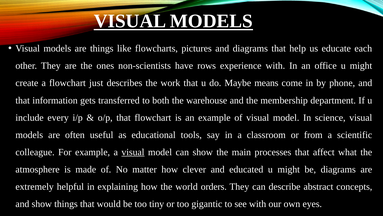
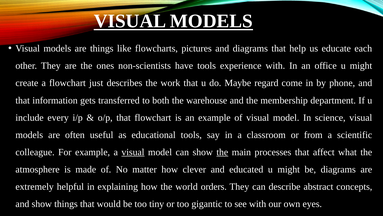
have rows: rows -> tools (207, 66)
means: means -> regard (266, 83)
the underline: none -> present (222, 152)
